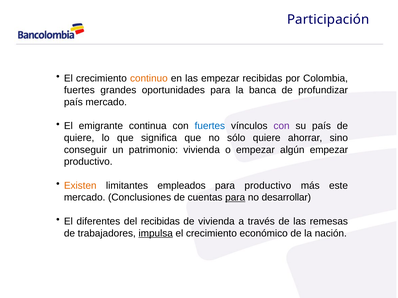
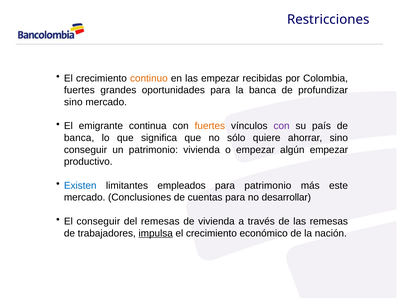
Participación: Participación -> Restricciones (328, 20)
país: país -> sino (73, 102)
fuertes colour: blue -> orange (210, 126)
quiere: quiere -> banca (79, 138)
Existen colour: orange -> blue (80, 186)
para productivo: productivo -> patrimonio (268, 186)
para underline: present -> none (235, 198)
El diferentes: diferentes -> conseguir (98, 222)
del recibidas: recibidas -> remesas (160, 222)
